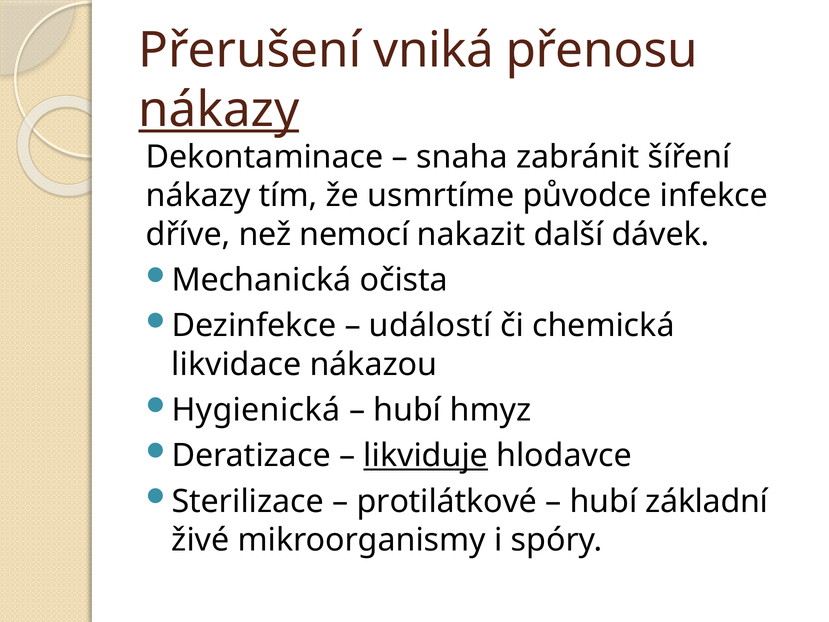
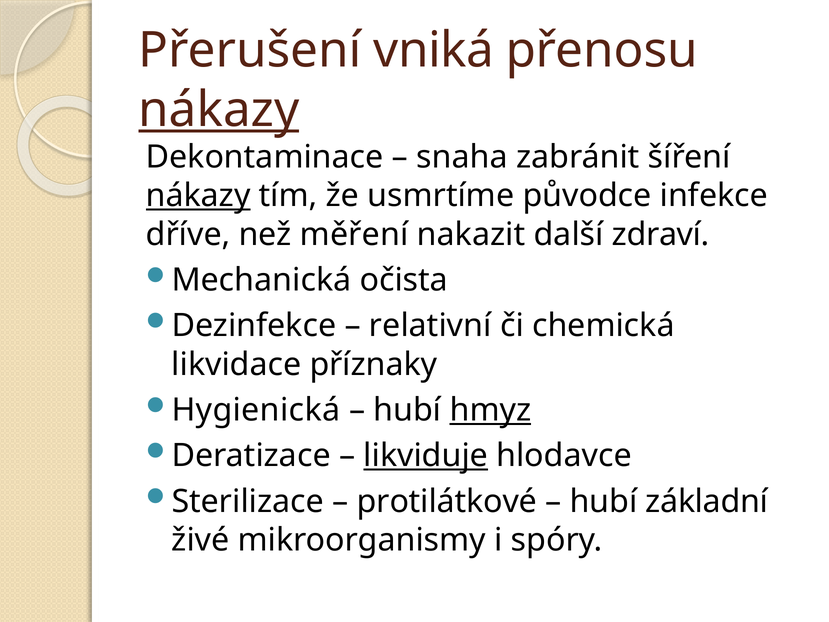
nákazy underline: none -> present (198, 196)
nemocí: nemocí -> měření (354, 234)
dávek: dávek -> zdraví (661, 234)
událostí: událostí -> relativní (430, 326)
nákazou: nákazou -> příznaky (373, 364)
hmyz underline: none -> present (490, 410)
